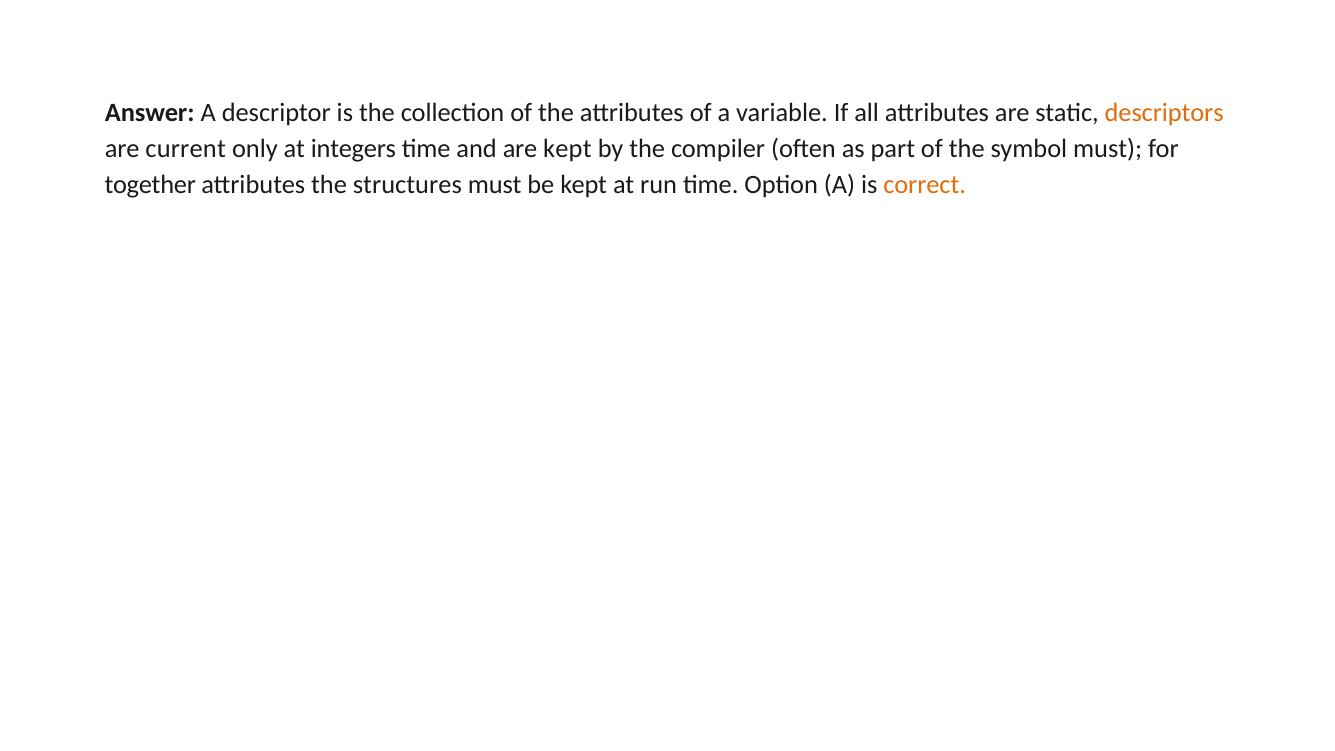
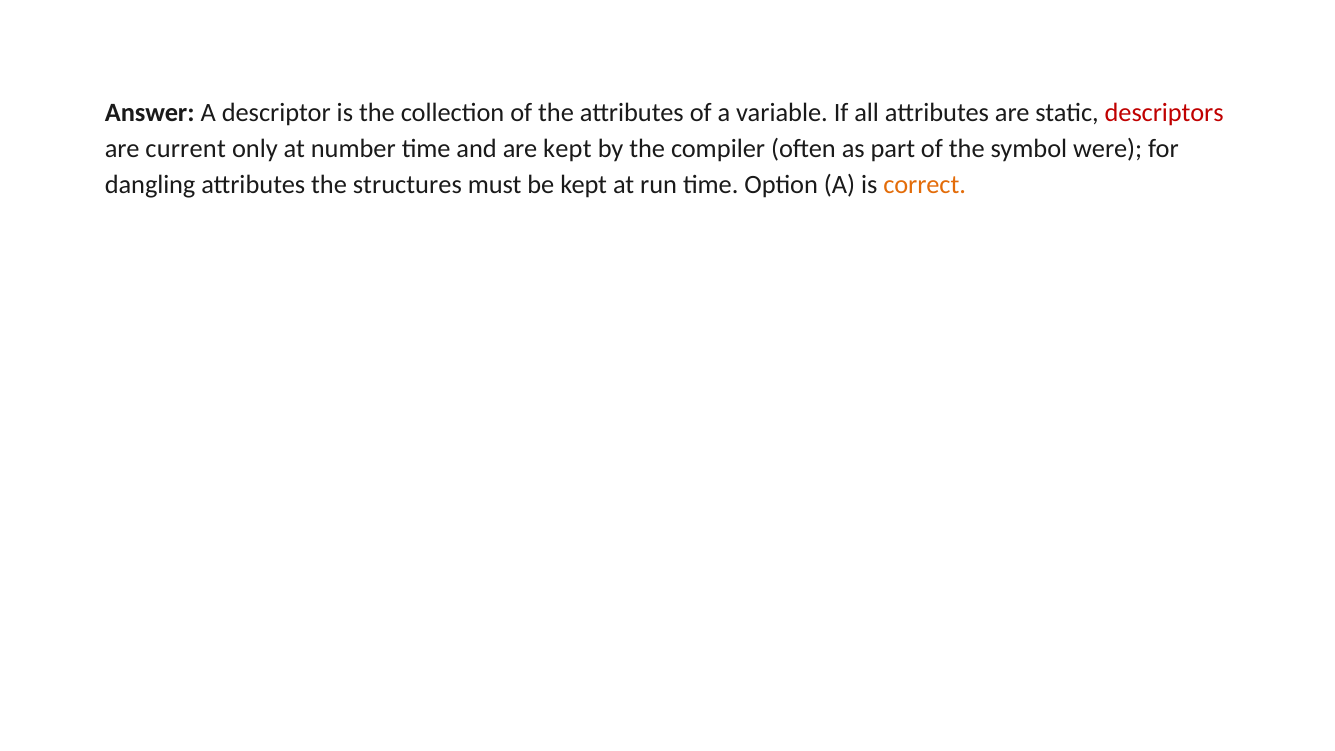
descriptors colour: orange -> red (1164, 112)
integers: integers -> number (353, 149)
symbol must: must -> were (1108, 149)
together: together -> dangling (150, 185)
